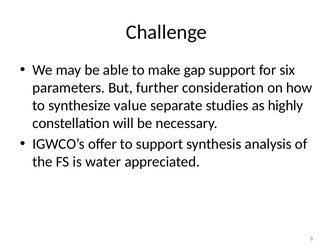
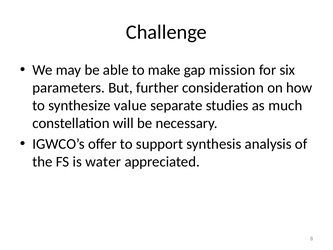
gap support: support -> mission (232, 70)
highly: highly -> much (285, 105)
